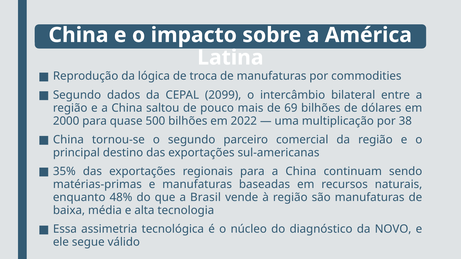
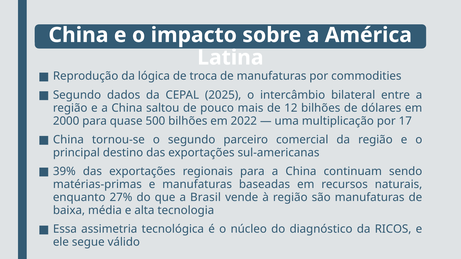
2099: 2099 -> 2025 (223, 95)
69: 69 -> 12 (291, 108)
38: 38 -> 17 (405, 121)
35%: 35% -> 39% (64, 172)
48%: 48% -> 27% (121, 198)
NOVO: NOVO -> RICOS (393, 229)
